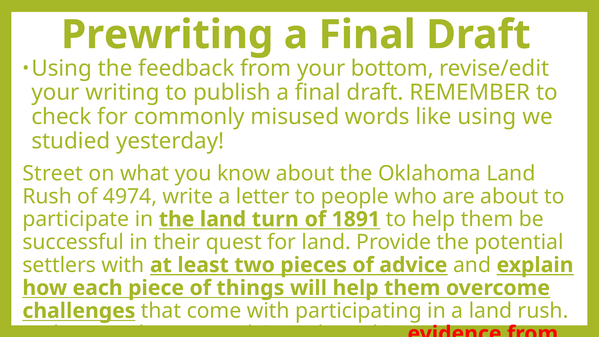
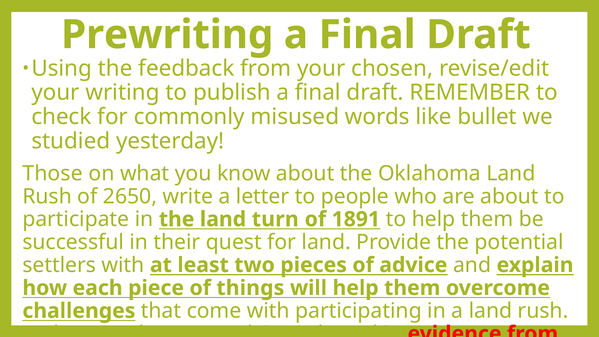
bottom: bottom -> chosen (392, 68)
like using: using -> bullet (487, 117)
Street: Street -> Those (53, 173)
4974: 4974 -> 2650 (130, 196)
